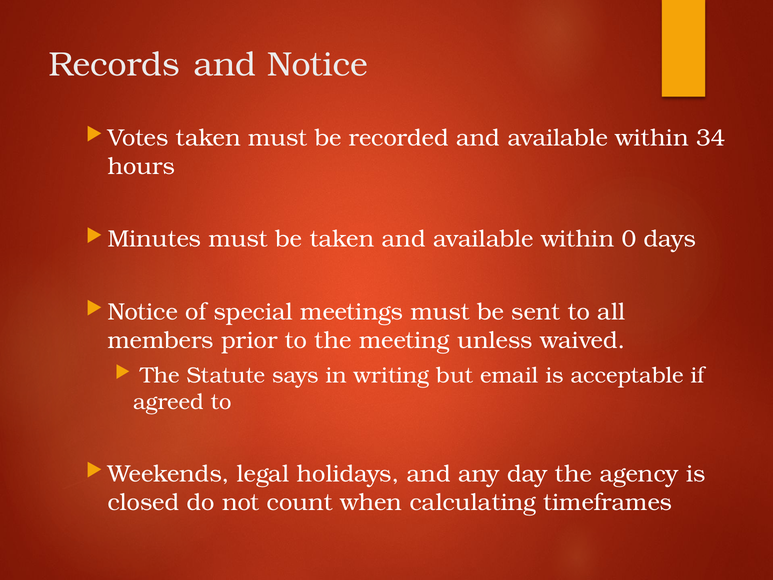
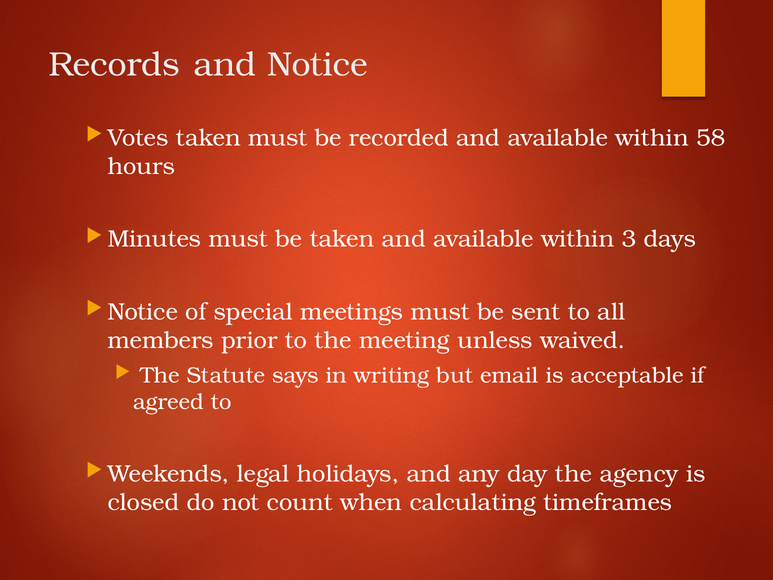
34: 34 -> 58 (711, 138)
0: 0 -> 3 (629, 239)
